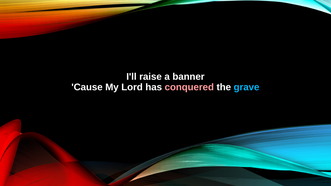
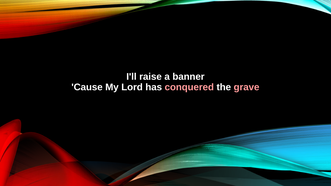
grave colour: light blue -> pink (247, 87)
